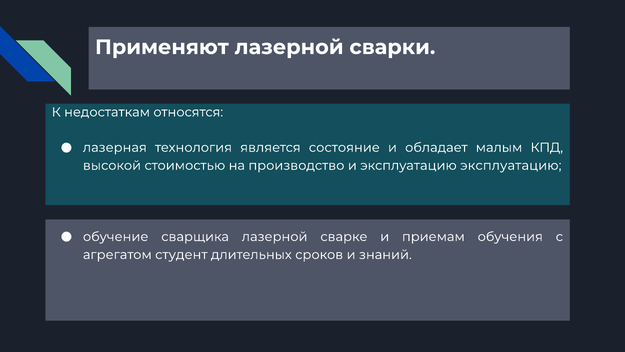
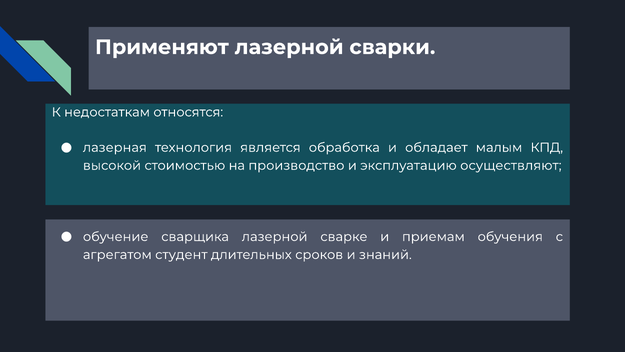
состояние: состояние -> обработка (344, 147)
эксплуатацию эксплуатацию: эксплуатацию -> осуществляют (511, 165)
